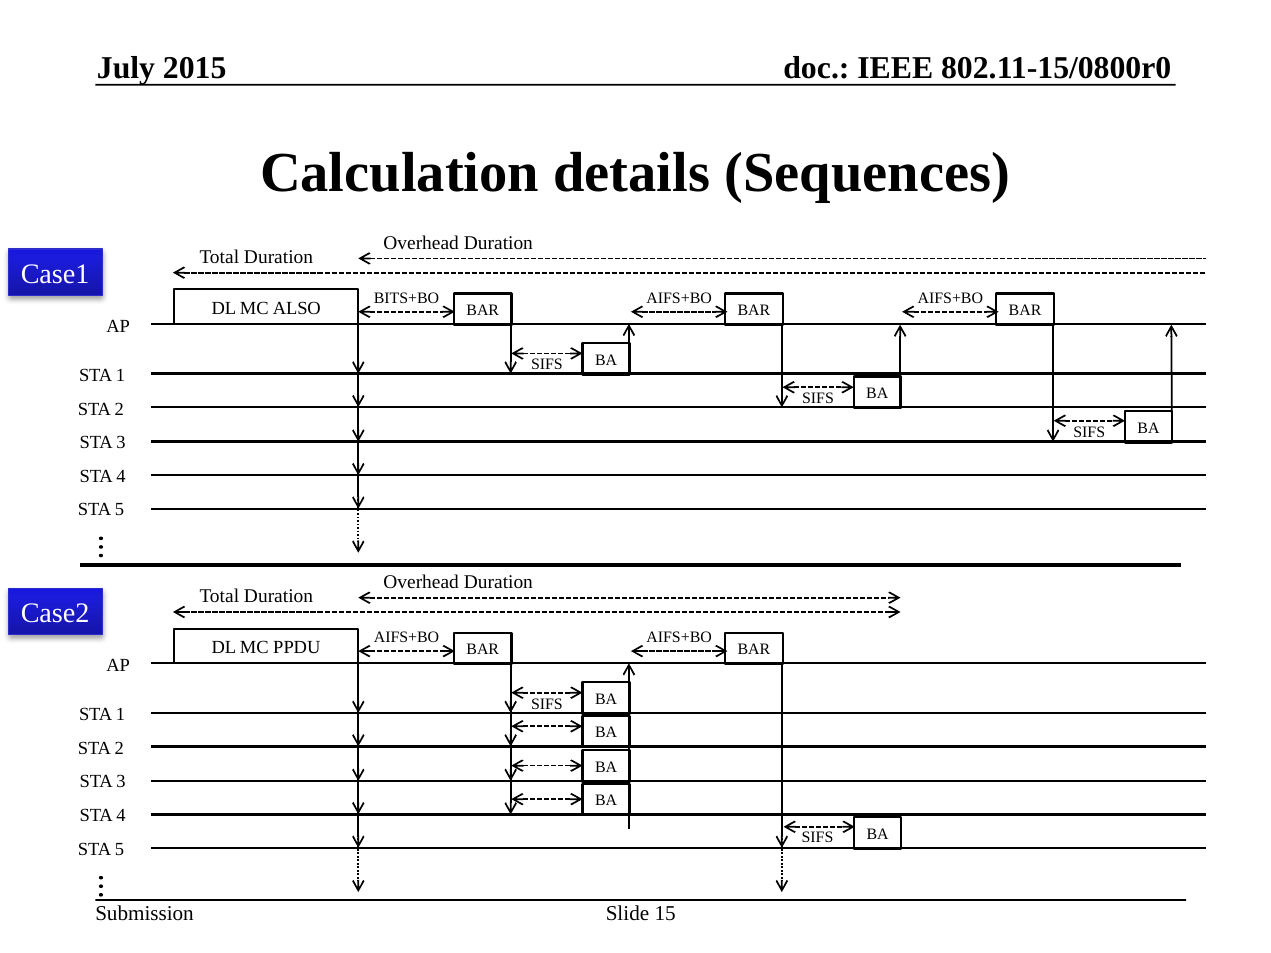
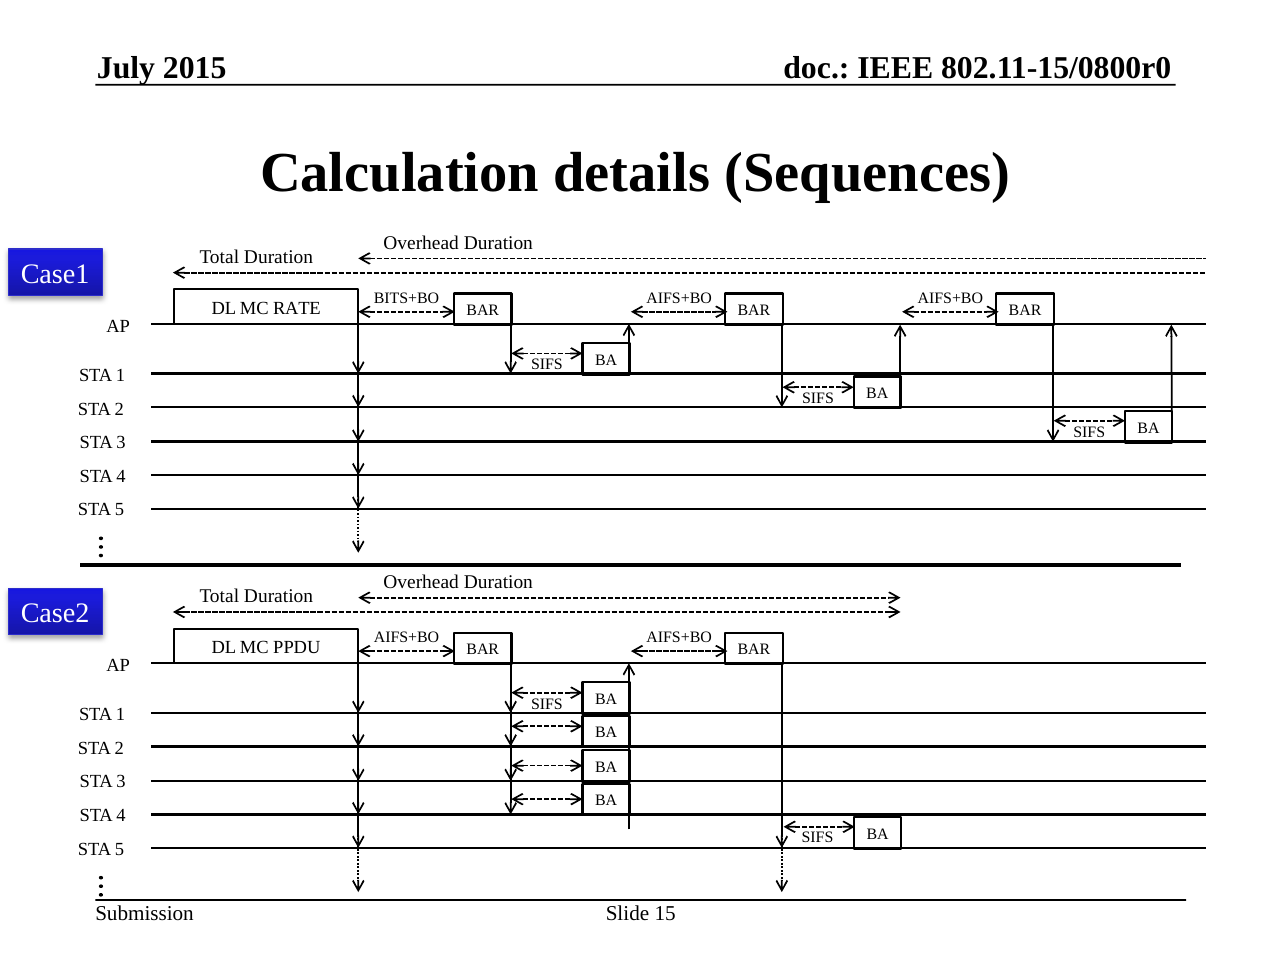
ALSO: ALSO -> RATE (297, 308)
